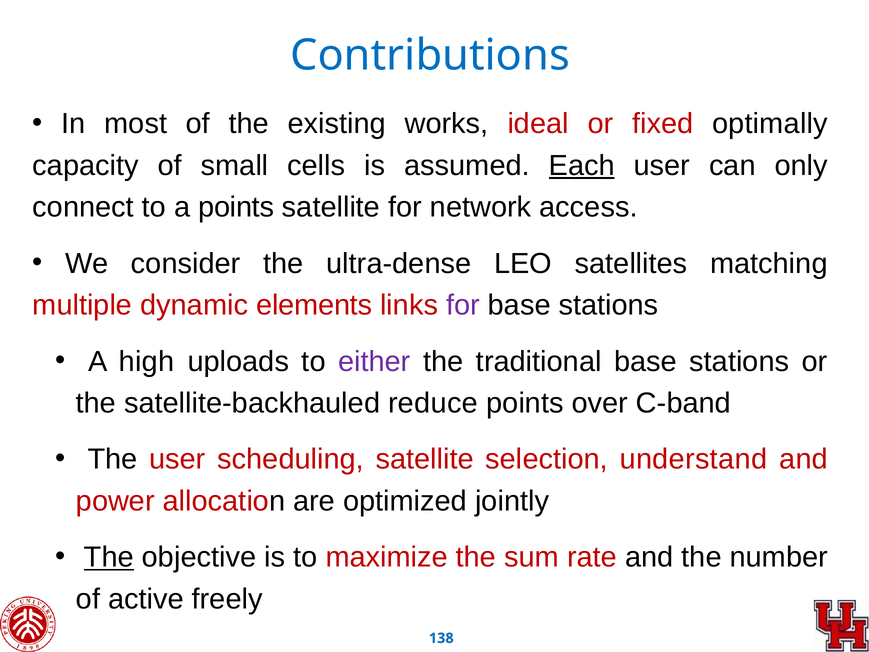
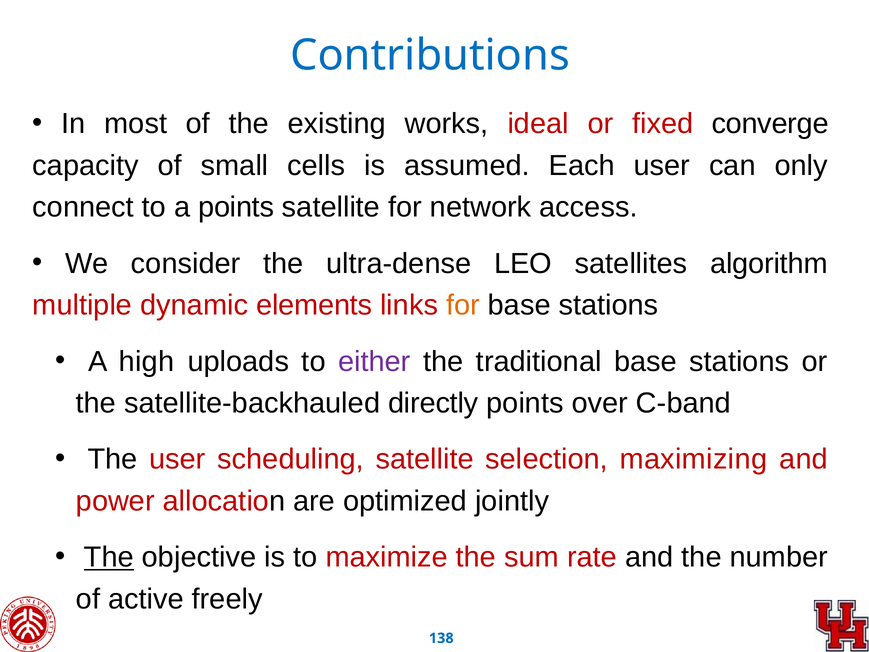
optimally: optimally -> converge (770, 124)
Each underline: present -> none (582, 166)
matching: matching -> algorithm (769, 263)
for colour: purple -> orange (463, 305)
reduce: reduce -> directly (433, 403)
understand: understand -> maximizing (693, 459)
